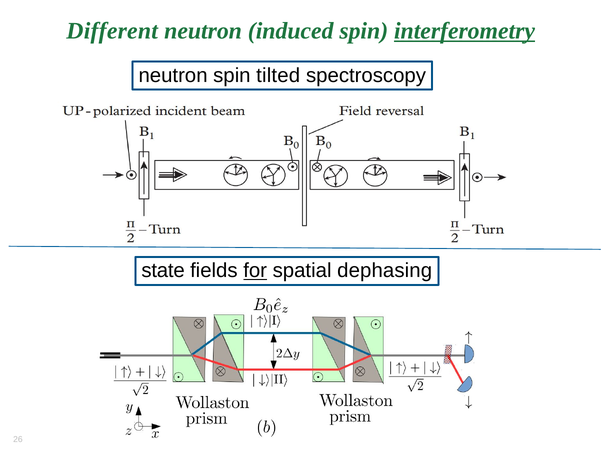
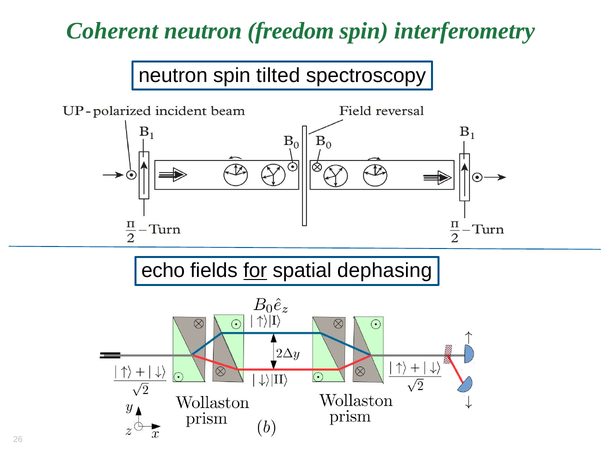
Different: Different -> Coherent (112, 31)
induced: induced -> freedom (291, 31)
interferometry underline: present -> none (464, 31)
state: state -> echo (163, 271)
